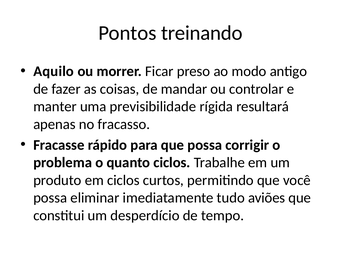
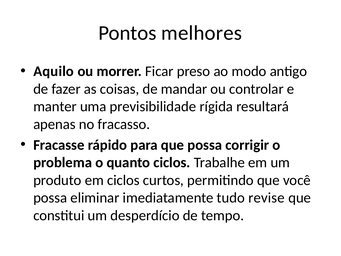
treinando: treinando -> melhores (202, 33)
aviões: aviões -> revise (266, 198)
